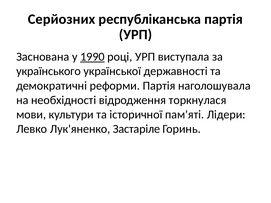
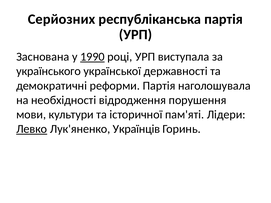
торкнулася: торкнулася -> порушення (198, 100)
Левко underline: none -> present (32, 129)
Застаріле: Застаріле -> Українців (136, 129)
